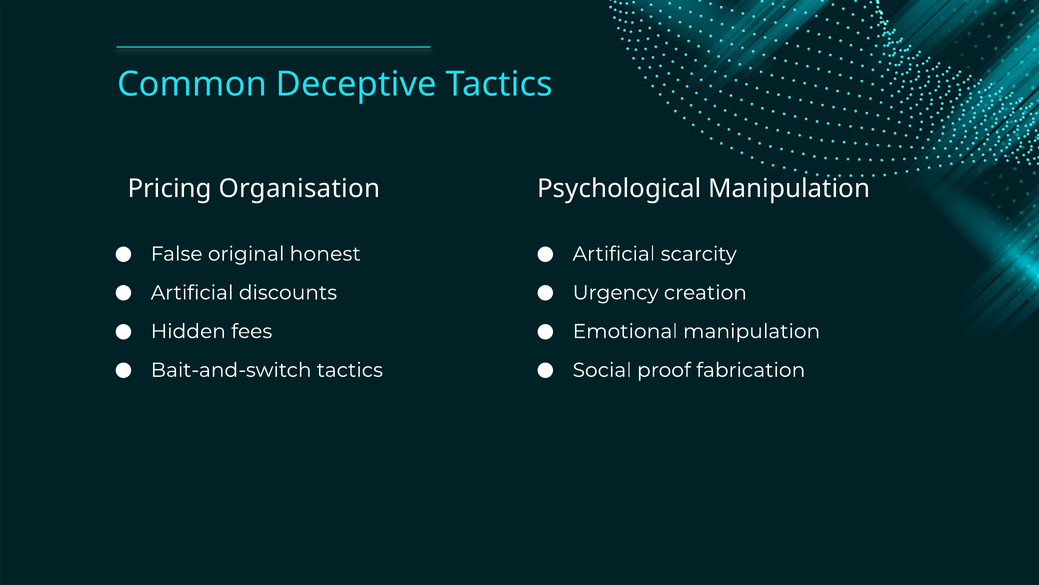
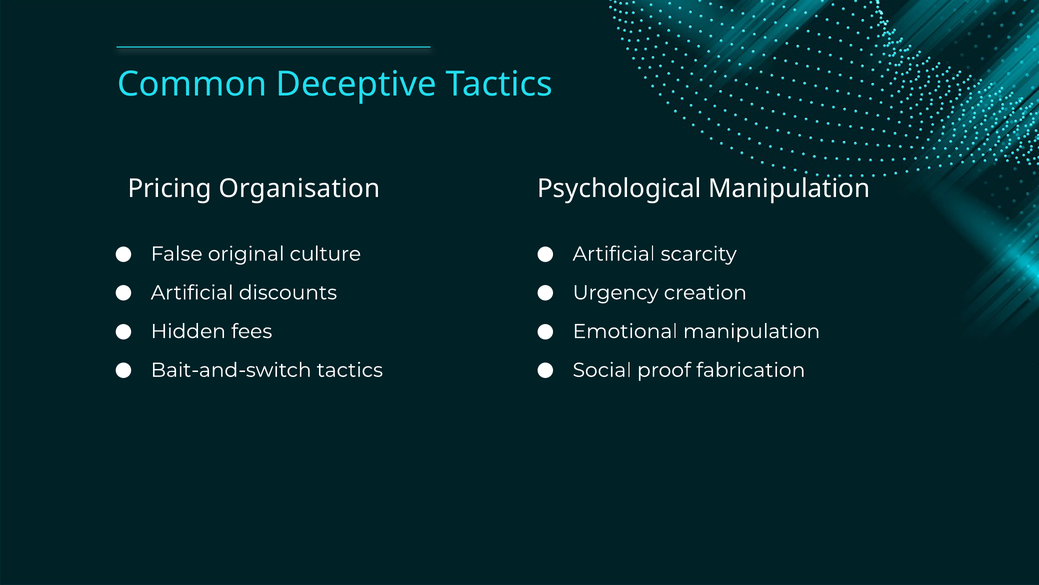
honest: honest -> culture (325, 254)
